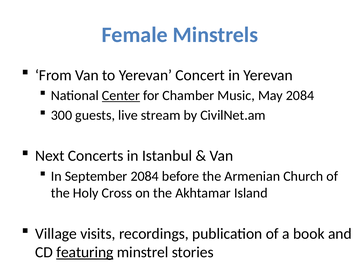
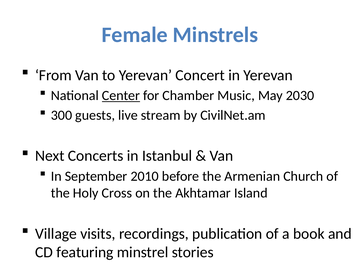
May 2084: 2084 -> 2030 (300, 96)
September 2084: 2084 -> 2010 (145, 176)
featuring underline: present -> none (85, 252)
